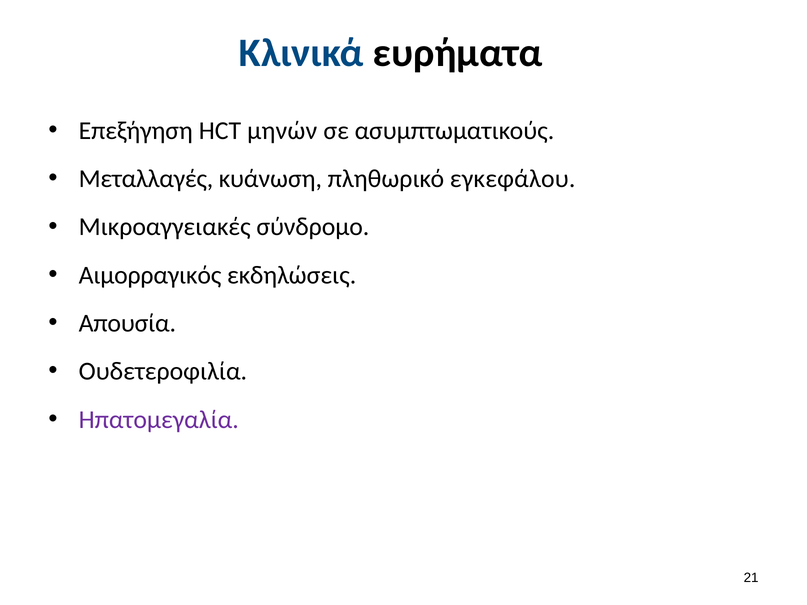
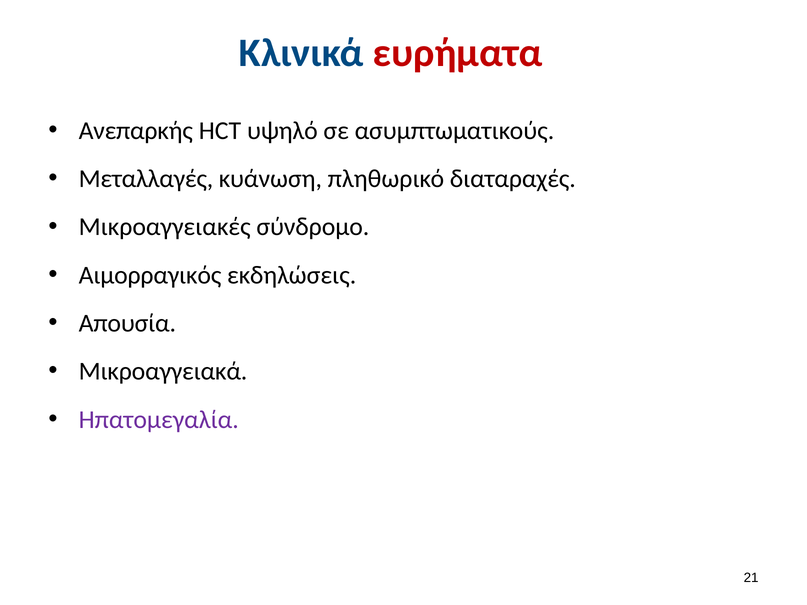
ευρήματα colour: black -> red (458, 53)
Επεξήγηση: Επεξήγηση -> Ανεπαρκής (136, 131)
μηνών: μηνών -> υψηλό (282, 131)
εγκεφάλου: εγκεφάλου -> διαταραχές (513, 179)
Ουδετεροφιλία: Ουδετεροφιλία -> Μικροαγγειακά (163, 372)
